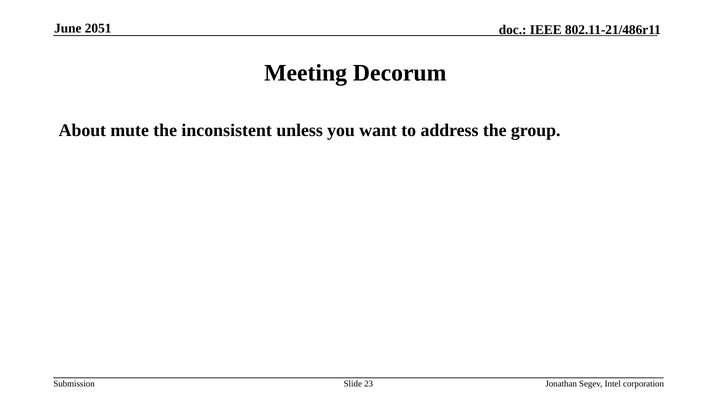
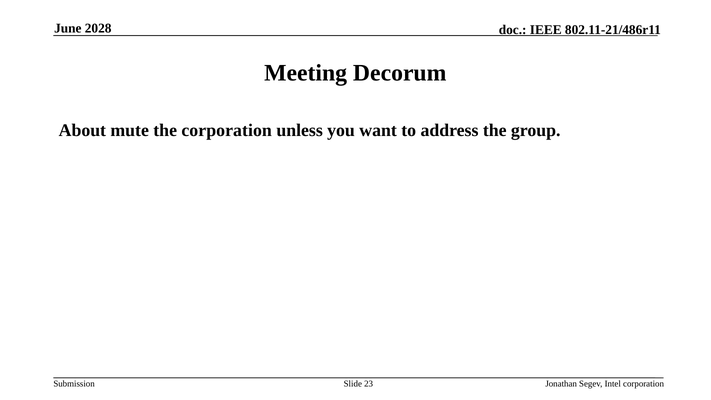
2051: 2051 -> 2028 (98, 28)
the inconsistent: inconsistent -> corporation (227, 130)
